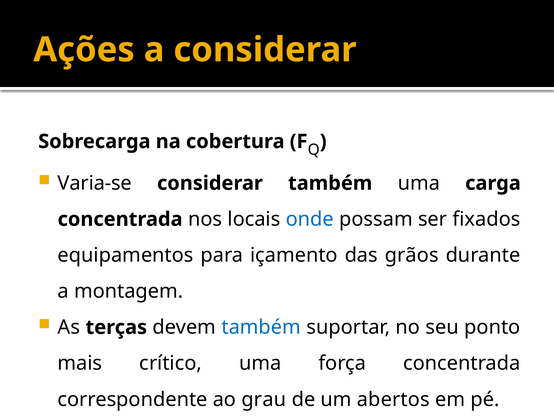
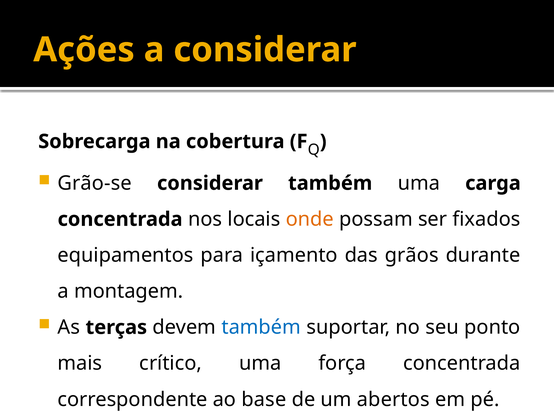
Varia-se: Varia-se -> Grão-se (95, 183)
onde colour: blue -> orange (310, 219)
grau: grau -> base (264, 399)
